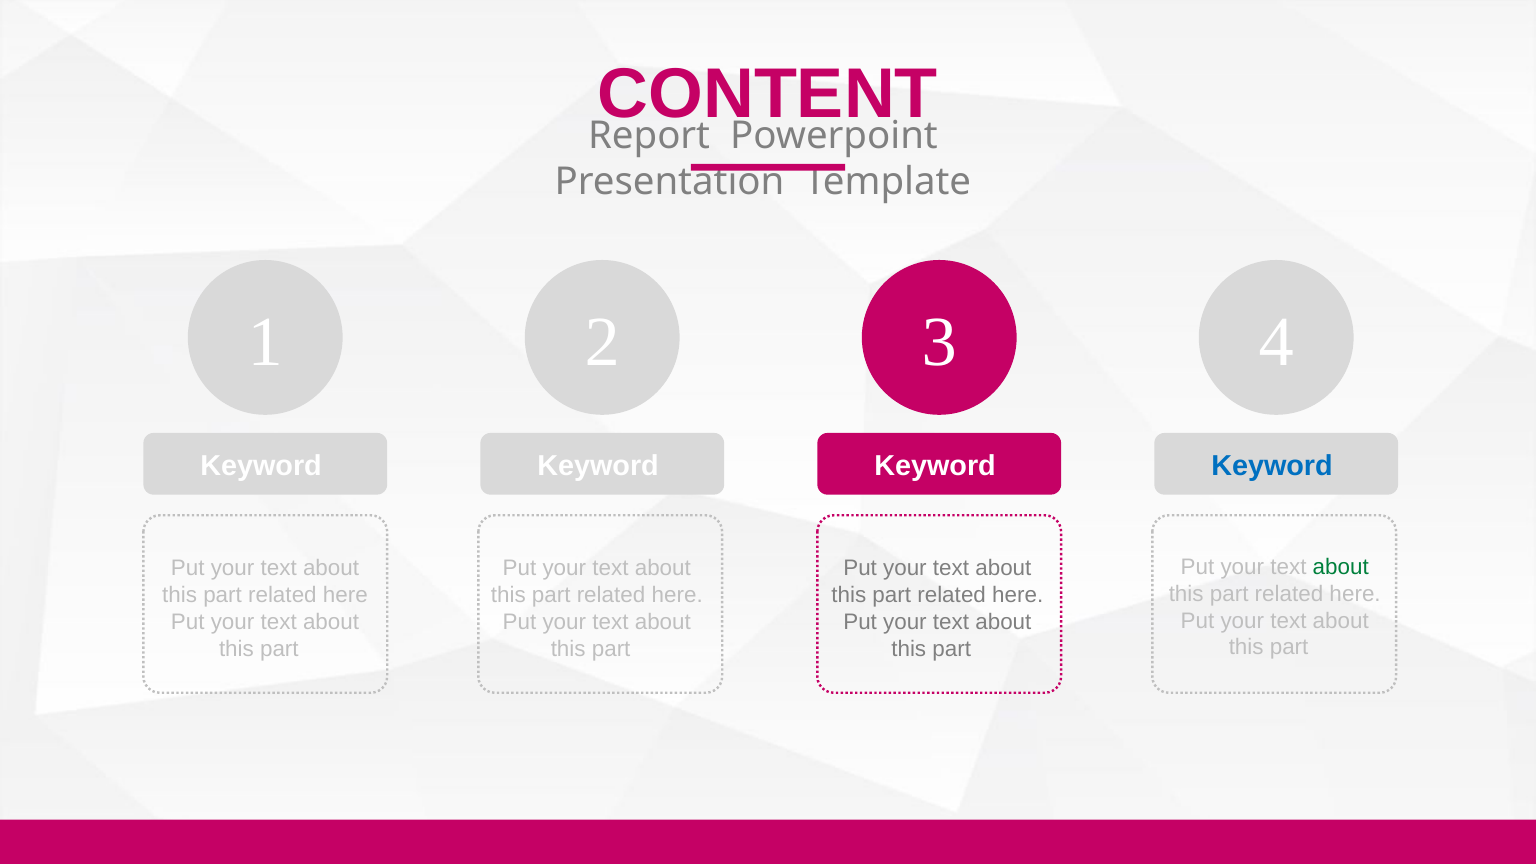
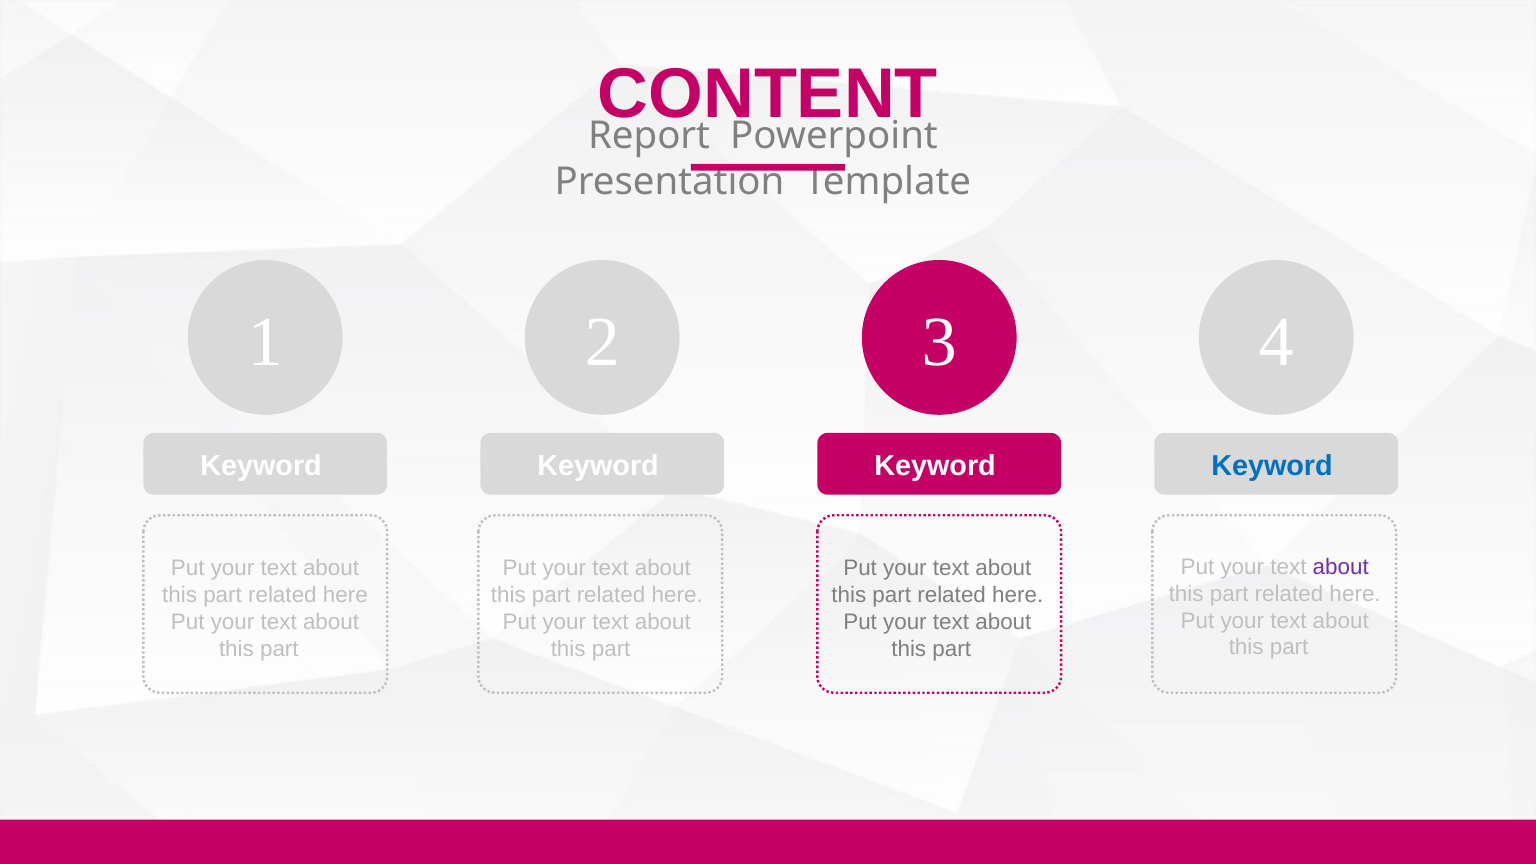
about colour: green -> purple (1341, 567)
